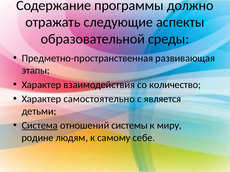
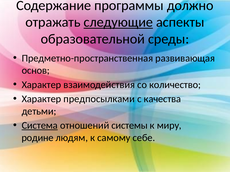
следующие underline: none -> present (118, 22)
этапы: этапы -> основ (36, 71)
самостоятельно: самостоятельно -> предпосылками (99, 99)
является: является -> качества (162, 99)
